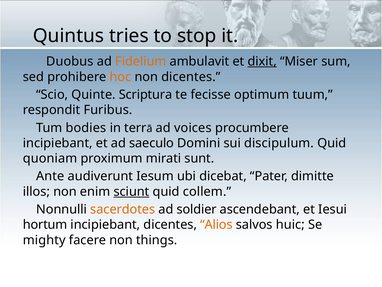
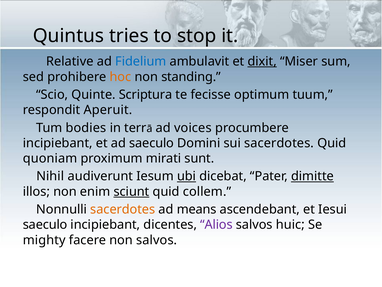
Duobus: Duobus -> Relative (70, 61)
Fidelium colour: orange -> blue (141, 61)
non dicentes: dicentes -> standing (191, 77)
Furibus: Furibus -> Aperuit (108, 110)
sui discipulum: discipulum -> sacerdotes (279, 143)
Ante: Ante -> Nihil (50, 176)
ubi underline: none -> present (187, 176)
dimitte underline: none -> present (312, 176)
soldier: soldier -> means (197, 209)
hortum: hortum -> saeculo (45, 224)
Alios colour: orange -> purple (216, 224)
non things: things -> salvos (157, 240)
